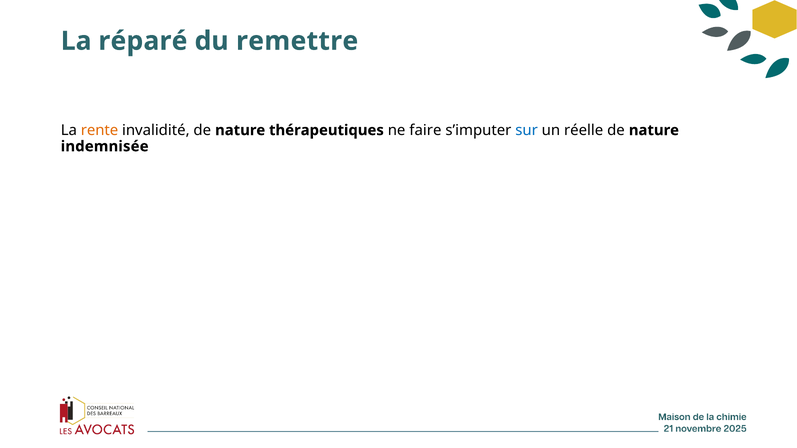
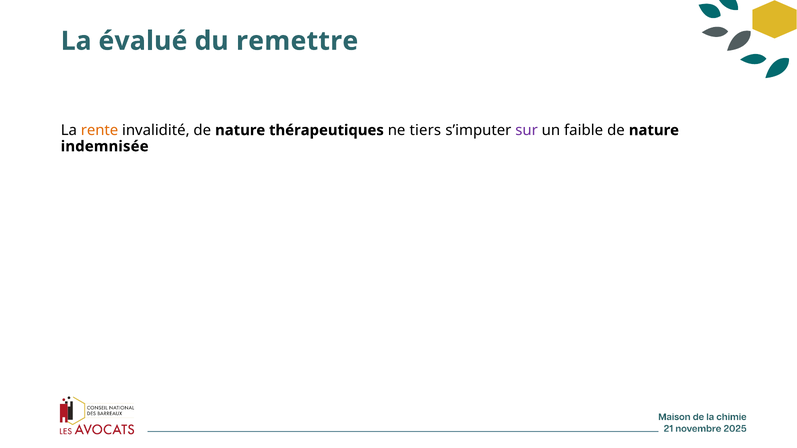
réparé: réparé -> évalué (143, 41)
faire: faire -> tiers (425, 130)
sur colour: blue -> purple (527, 130)
réelle: réelle -> faible (584, 130)
